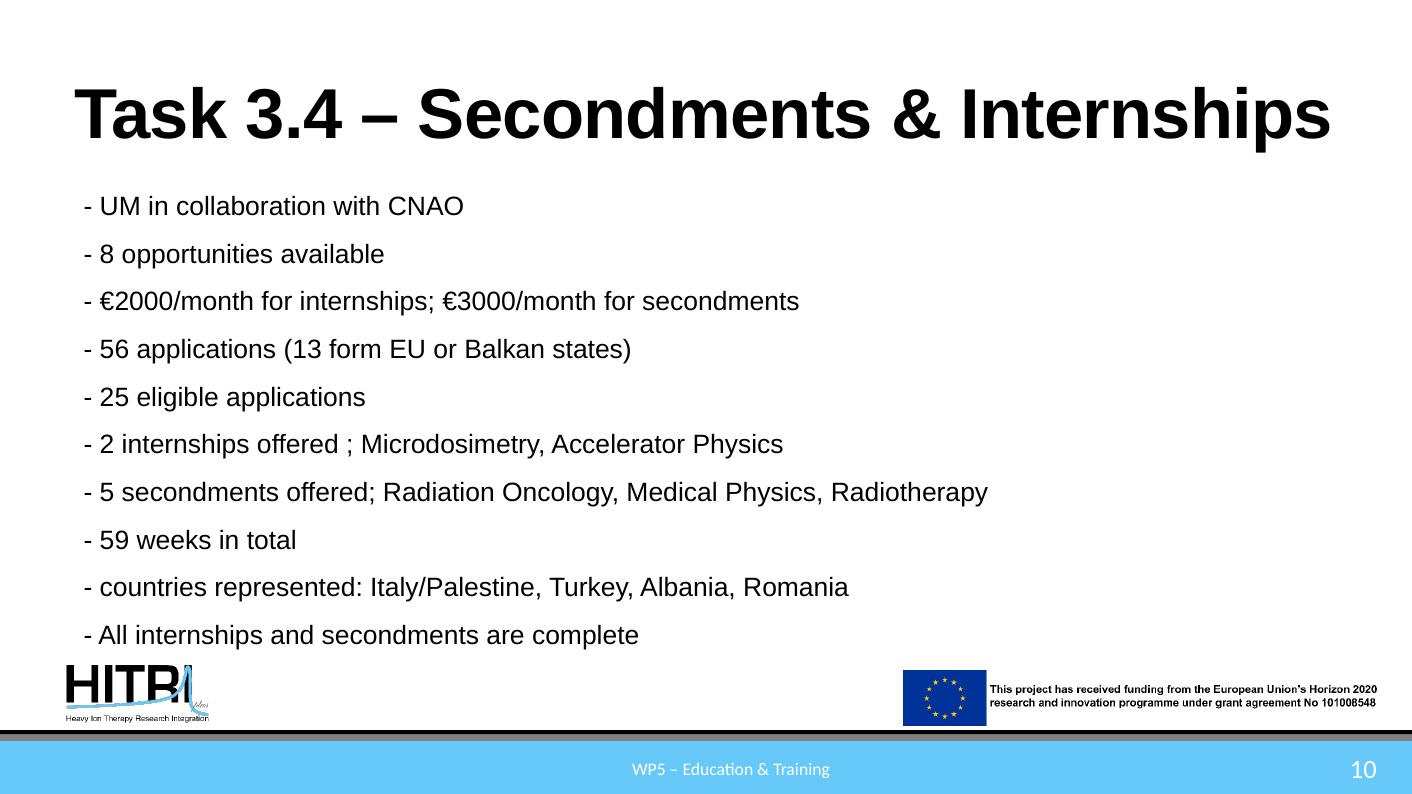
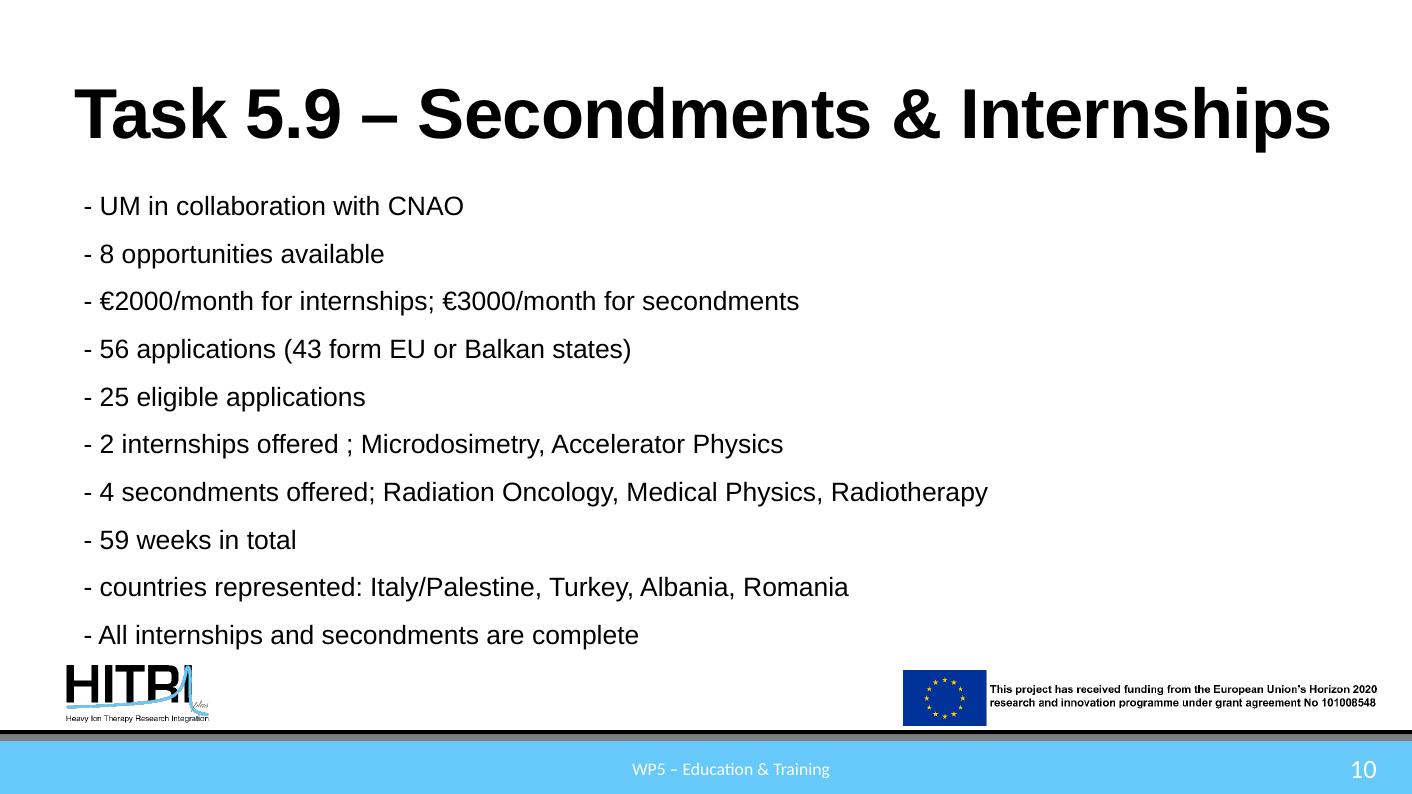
3.4: 3.4 -> 5.9 (294, 116)
13: 13 -> 43 (303, 350)
5: 5 -> 4 (107, 493)
